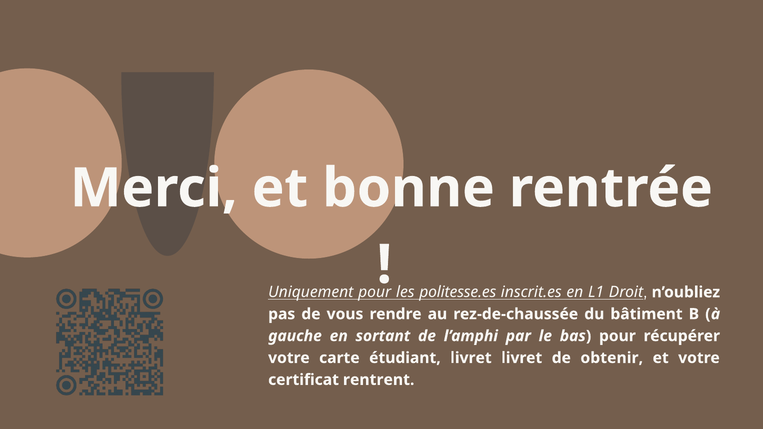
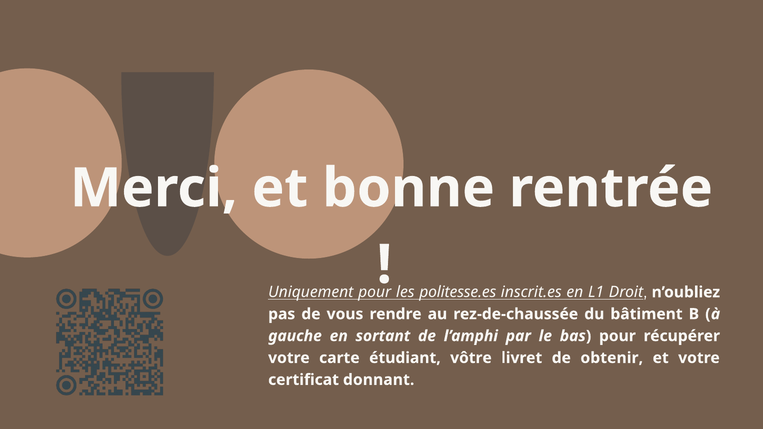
étudiant livret: livret -> vôtre (471, 358)
rentrent: rentrent -> donnant (379, 380)
